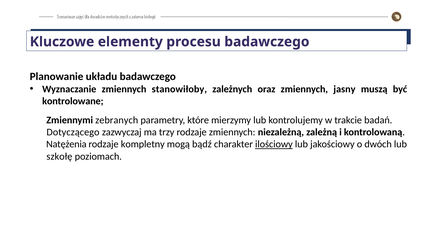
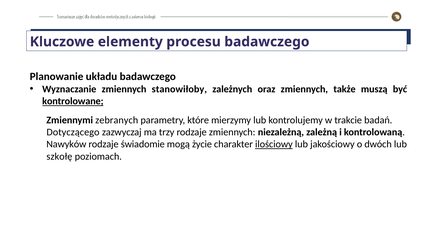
jasny: jasny -> także (345, 89)
kontrolowane underline: none -> present (73, 101)
Natężenia: Natężenia -> Nawyków (66, 144)
kompletny: kompletny -> świadomie (143, 144)
bądź: bądź -> życie (202, 144)
